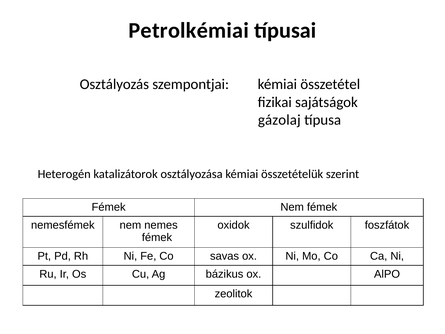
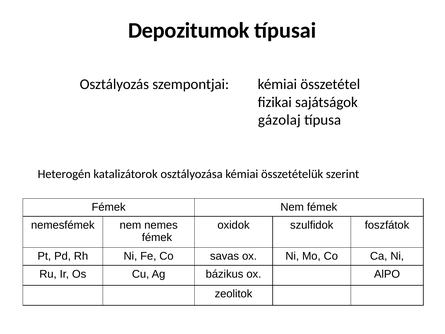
Petrolkémiai: Petrolkémiai -> Depozitumok (189, 30)
